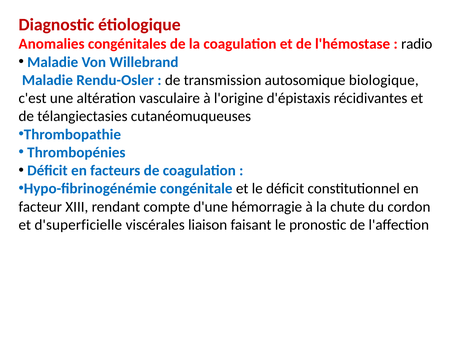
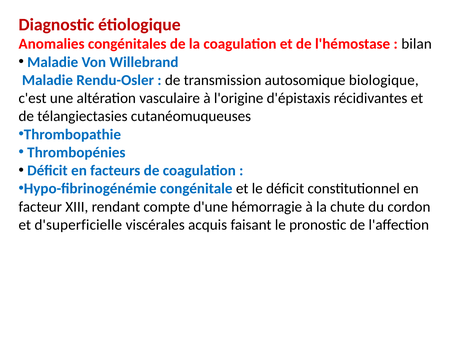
radio: radio -> bilan (417, 44)
liaison: liaison -> acquis (208, 225)
